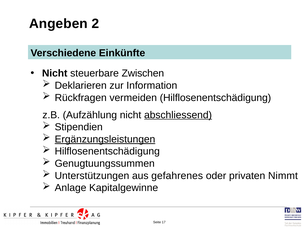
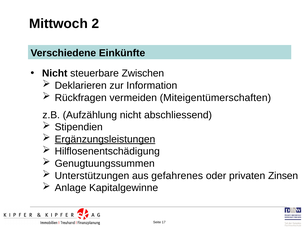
Angeben: Angeben -> Mittwoch (58, 24)
vermeiden Hilflosenentschädigung: Hilflosenentschädigung -> Miteigentümerschaften (215, 98)
abschliessend underline: present -> none (178, 115)
Nimmt: Nimmt -> Zinsen (283, 176)
